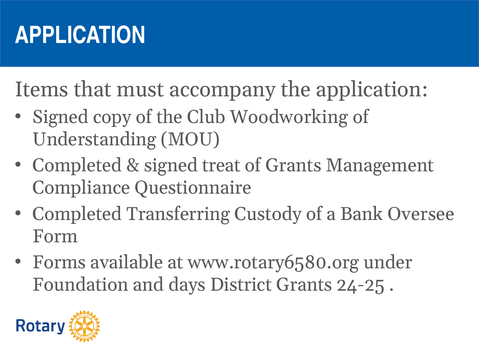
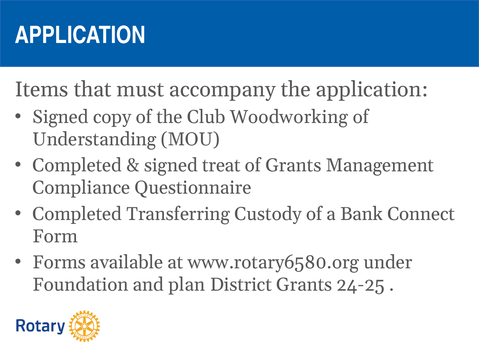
Oversee: Oversee -> Connect (421, 214)
days: days -> plan (187, 285)
